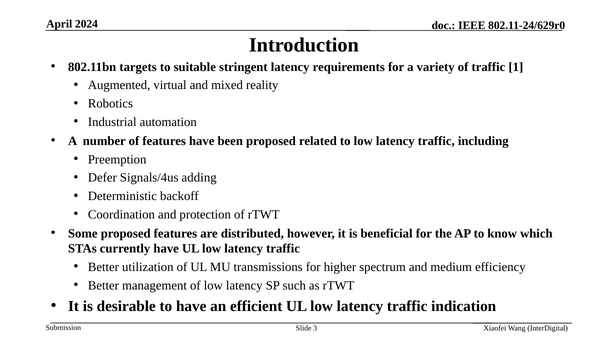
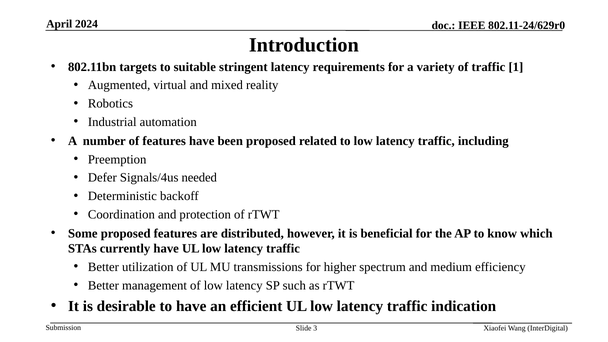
adding: adding -> needed (199, 178)
